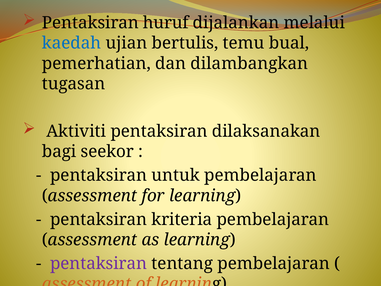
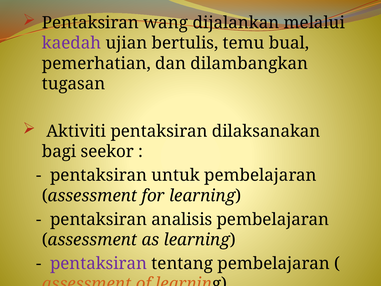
huruf: huruf -> wang (166, 23)
kaedah colour: blue -> purple (71, 43)
kriteria: kriteria -> analisis (182, 219)
